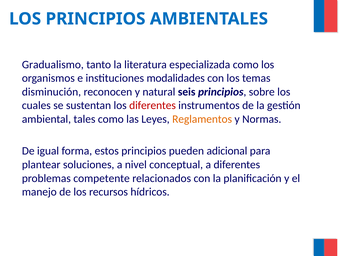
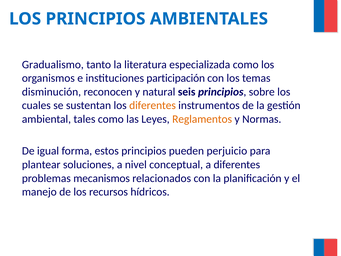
modalidades: modalidades -> participación (176, 78)
diferentes colour: red -> orange (153, 105)
adicional: adicional -> perjuicio (227, 151)
competente: competente -> mecanismos (102, 178)
